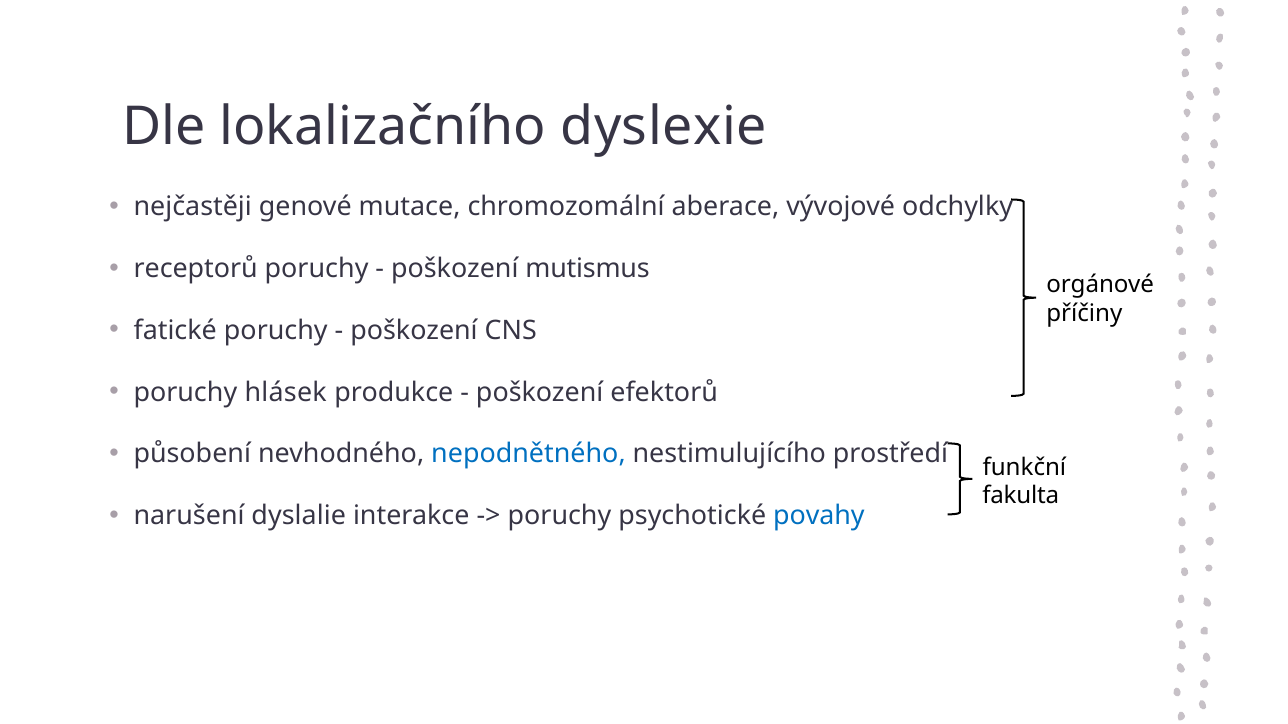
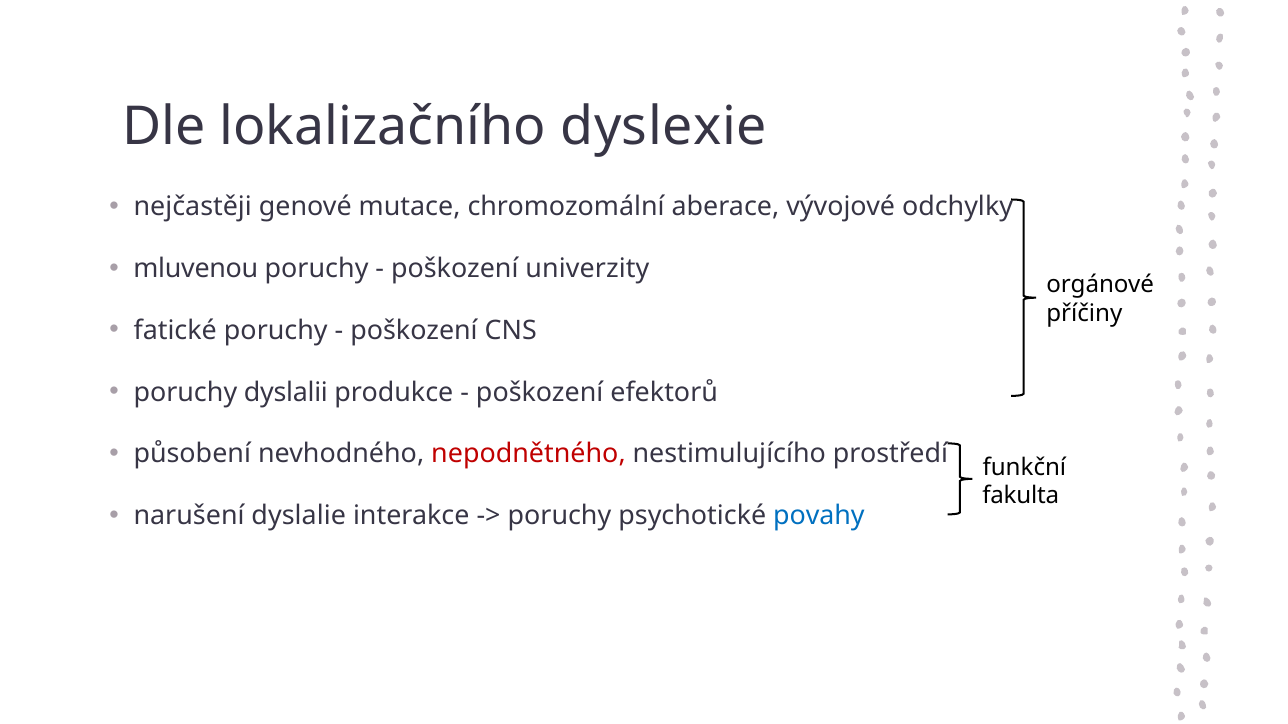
receptorů: receptorů -> mluvenou (196, 269)
mutismus: mutismus -> univerzity (587, 269)
hlásek: hlásek -> dyslalii (286, 393)
nepodnětného colour: blue -> red (528, 454)
